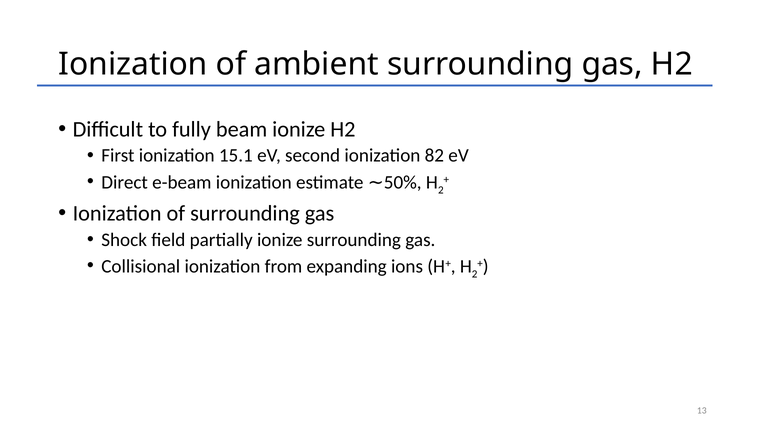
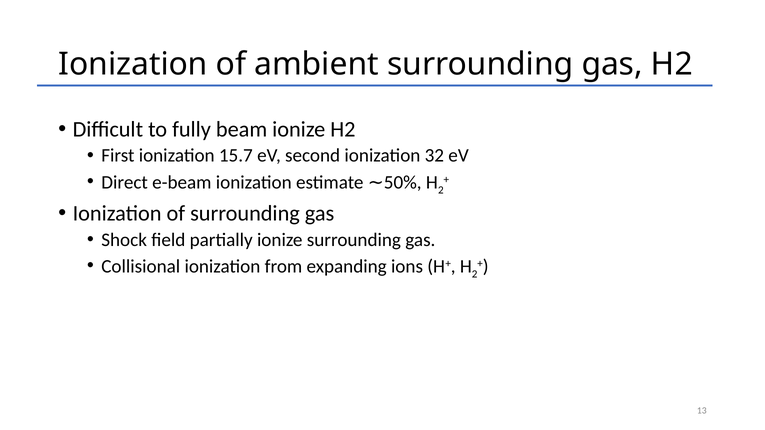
15.1: 15.1 -> 15.7 (236, 156)
82: 82 -> 32 (434, 156)
